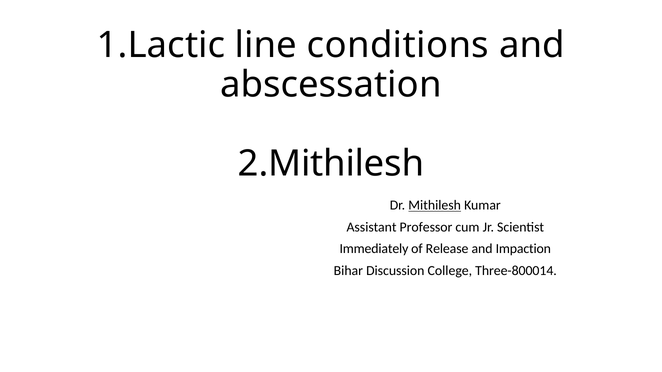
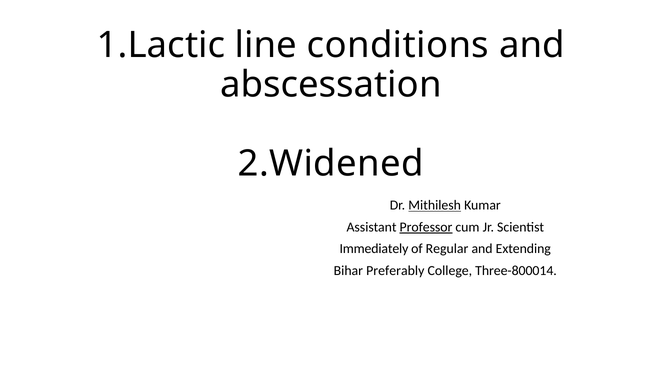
2.Mithilesh: 2.Mithilesh -> 2.Widened (331, 164)
Professor underline: none -> present (426, 227)
Release: Release -> Regular (447, 249)
Impaction: Impaction -> Extending (523, 249)
Discussion: Discussion -> Preferably (395, 271)
